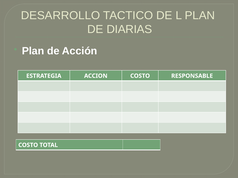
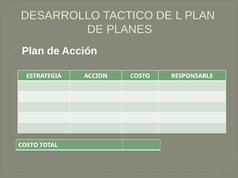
DIARIAS: DIARIAS -> PLANES (129, 29)
